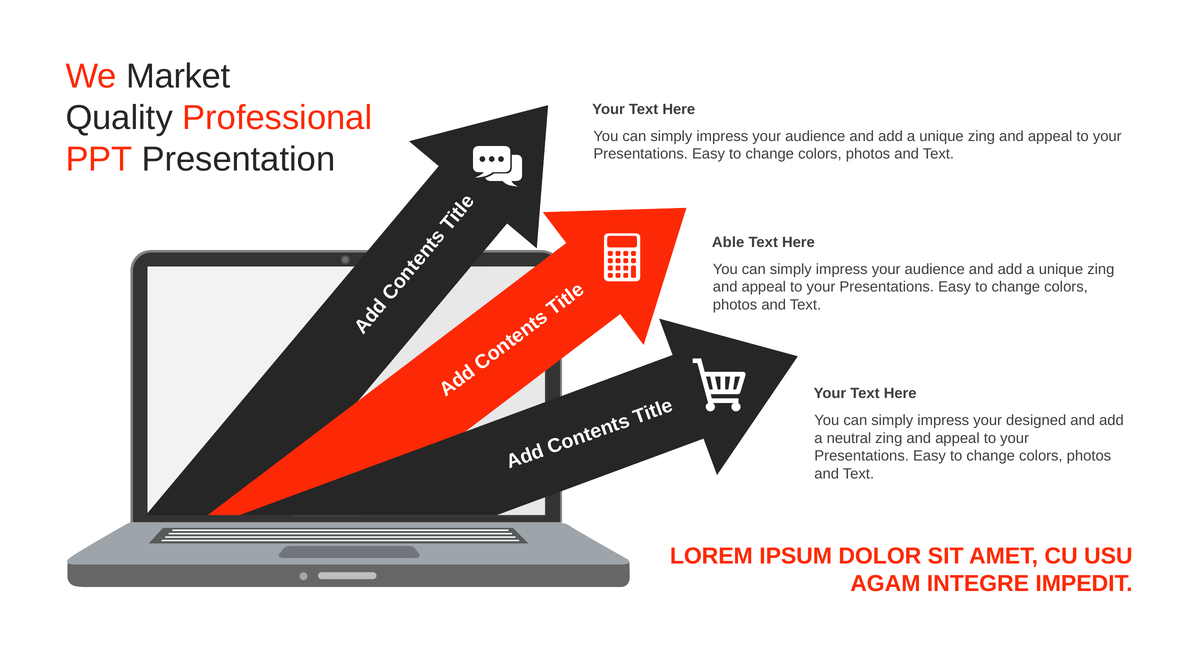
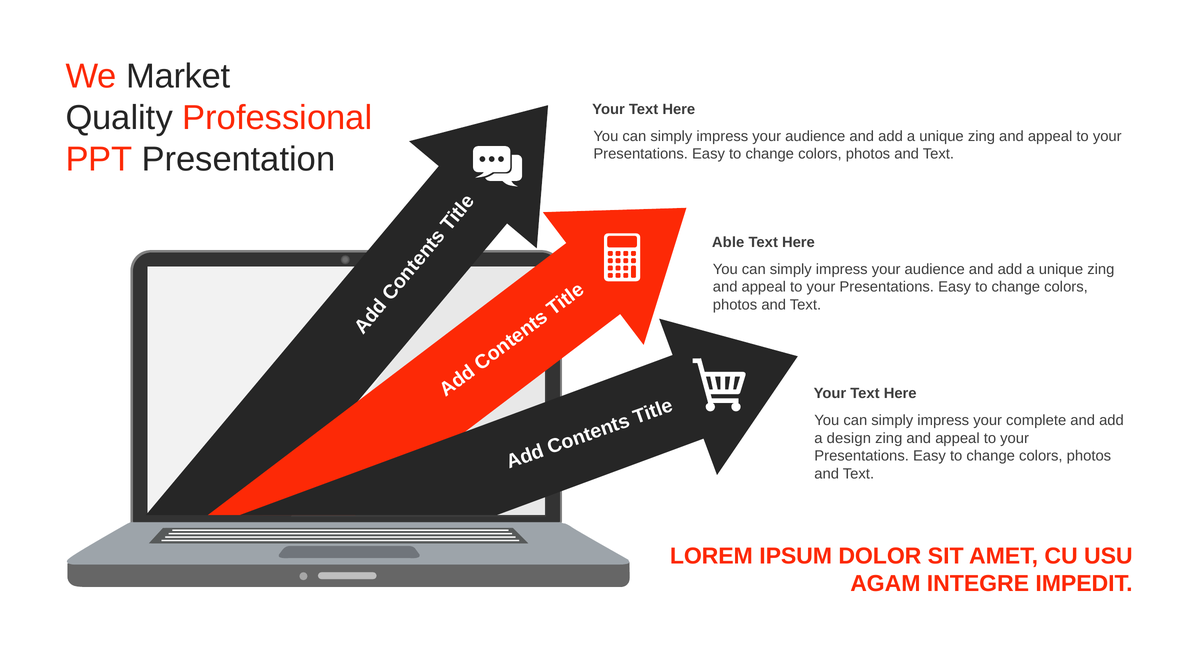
designed: designed -> complete (1036, 420)
neutral: neutral -> design (849, 438)
